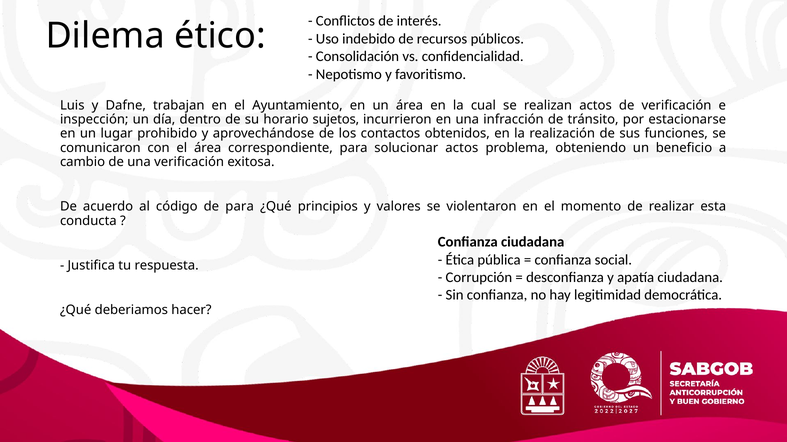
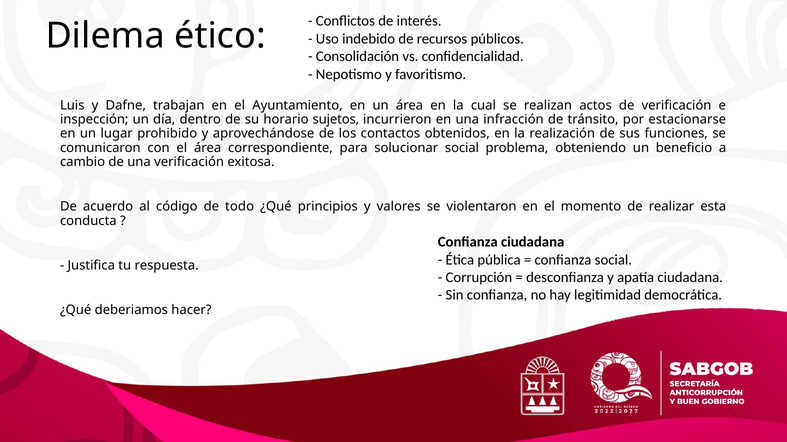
solucionar actos: actos -> social (462, 148)
de para: para -> todo (240, 207)
